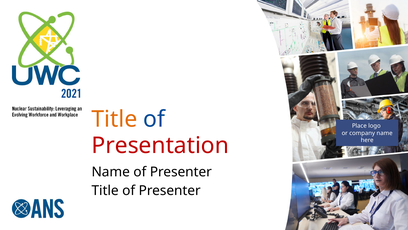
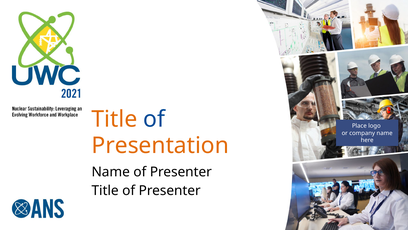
Presentation colour: red -> orange (160, 145)
